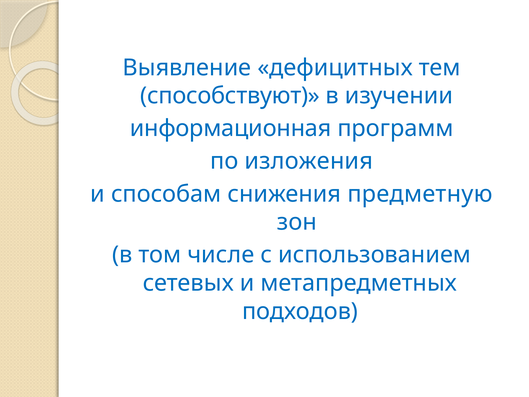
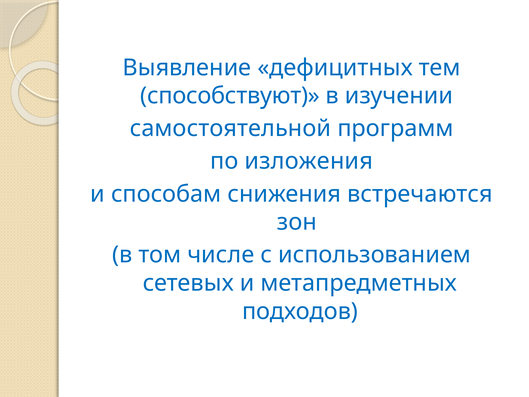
информационная: информационная -> самостоятельной (230, 128)
предметную: предметную -> встречаются (420, 194)
